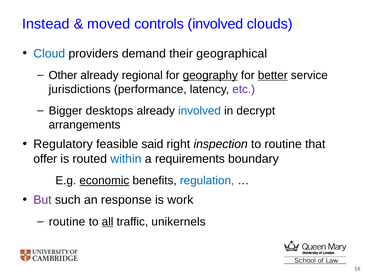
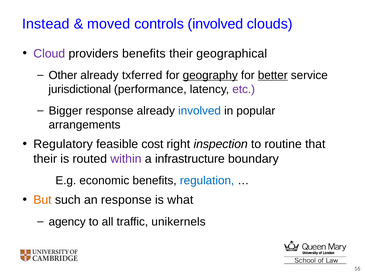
Cloud colour: blue -> purple (49, 53)
providers demand: demand -> benefits (144, 53)
regional: regional -> txferred (142, 75)
jurisdictions: jurisdictions -> jurisdictional (80, 89)
Bigger desktops: desktops -> response (110, 111)
decrypt: decrypt -> popular (256, 111)
said: said -> cost (152, 144)
offer: offer -> their (45, 159)
within colour: blue -> purple (126, 159)
requirements: requirements -> infrastructure (190, 159)
economic underline: present -> none (104, 180)
But colour: purple -> orange (42, 200)
work: work -> what (180, 200)
routine: routine -> agency (67, 222)
all underline: present -> none (108, 222)
